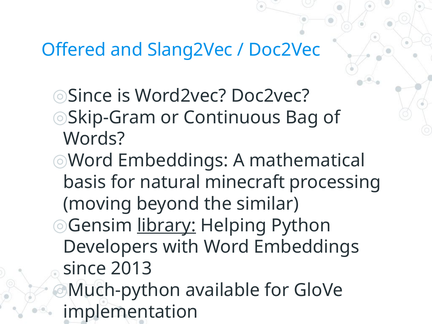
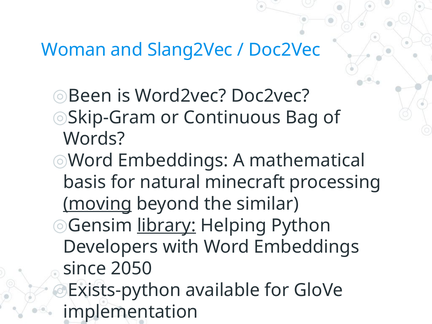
Offered: Offered -> Woman (74, 50)
Since: Since -> Been (90, 96)
moving underline: none -> present (97, 204)
2013: 2013 -> 2050 (131, 269)
Much-python: Much-python -> Exists-python (124, 290)
